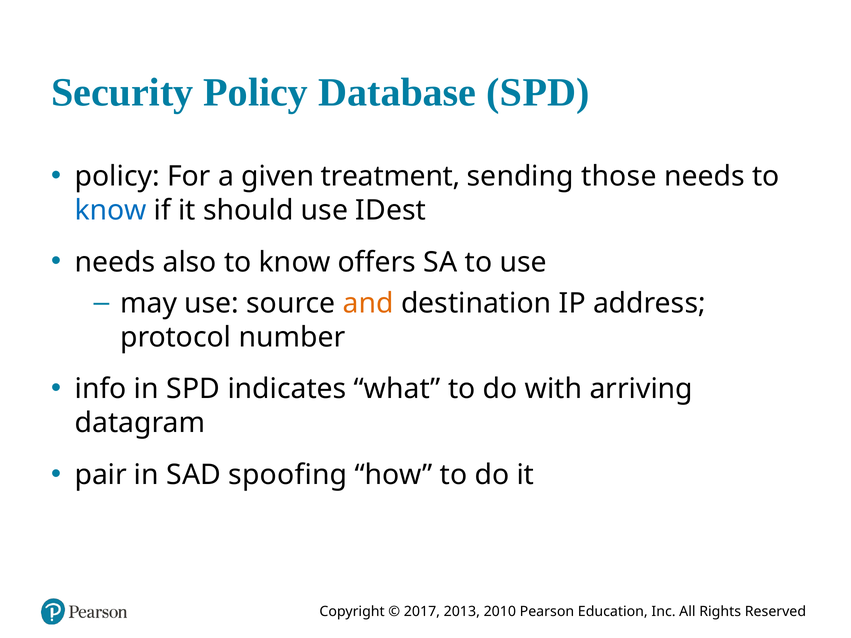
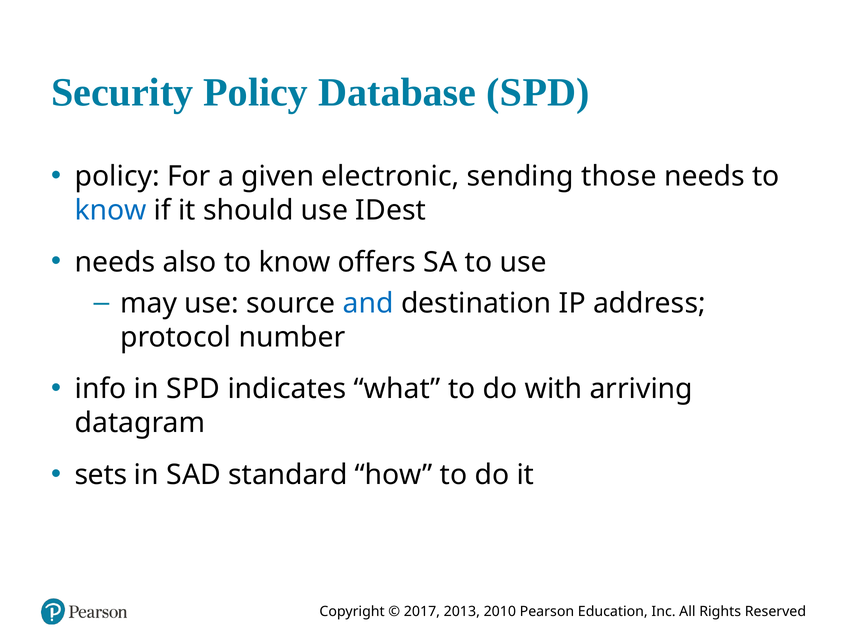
treatment: treatment -> electronic (390, 176)
and colour: orange -> blue (368, 303)
pair: pair -> sets (101, 475)
spoofing: spoofing -> standard (288, 475)
